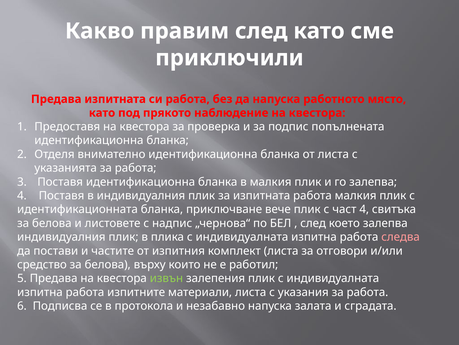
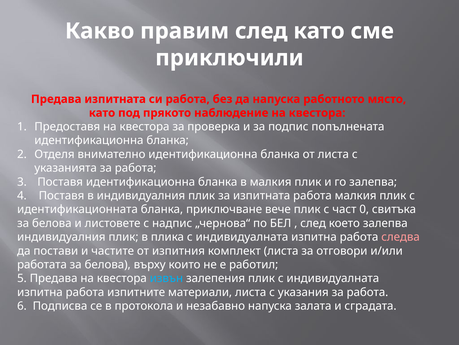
част 4: 4 -> 0 (364, 209)
средство: средство -> работата (42, 264)
извън colour: light green -> light blue (166, 278)
